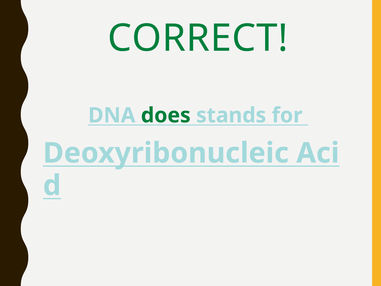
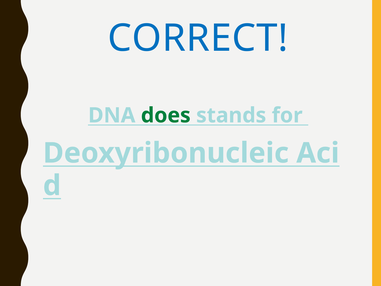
CORRECT colour: green -> blue (198, 38)
